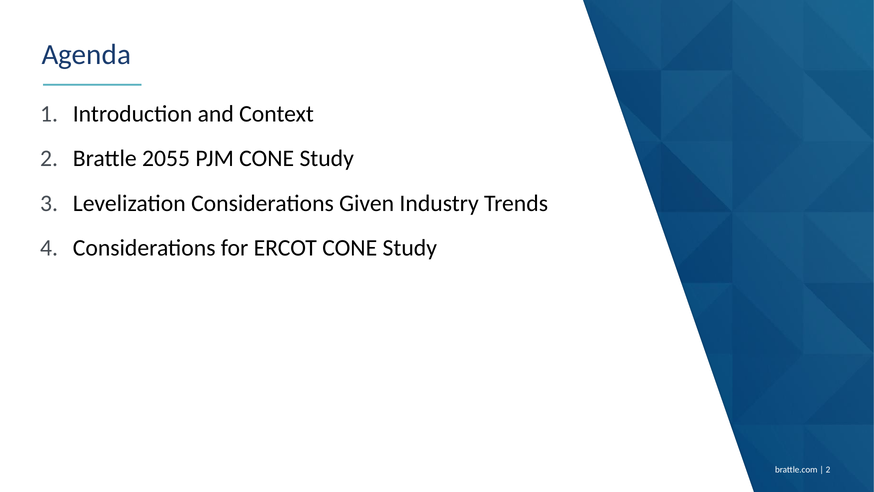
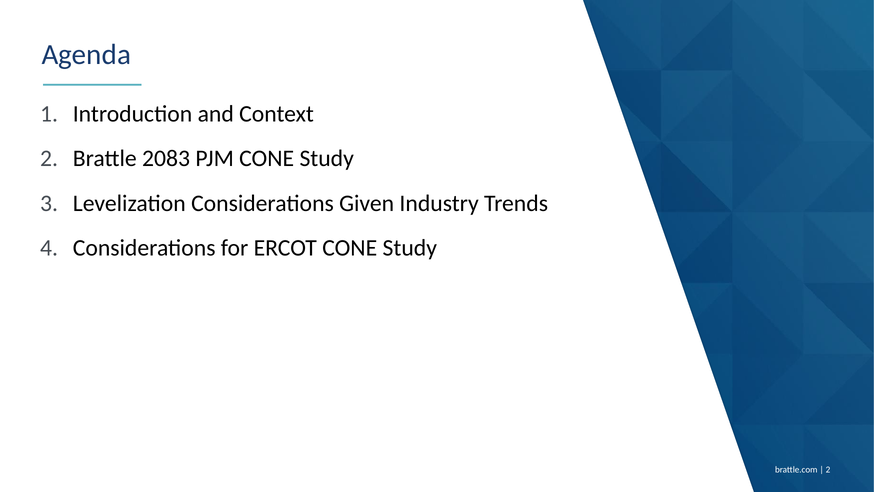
2055: 2055 -> 2083 (166, 158)
